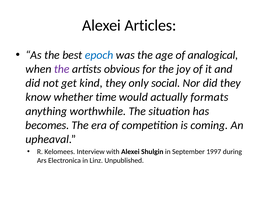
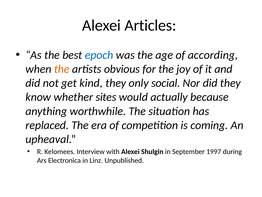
analogical: analogical -> according (213, 55)
the colour: purple -> orange (62, 69)
time: time -> sites (106, 97)
formats: formats -> because (210, 97)
becomes: becomes -> replaced (47, 125)
